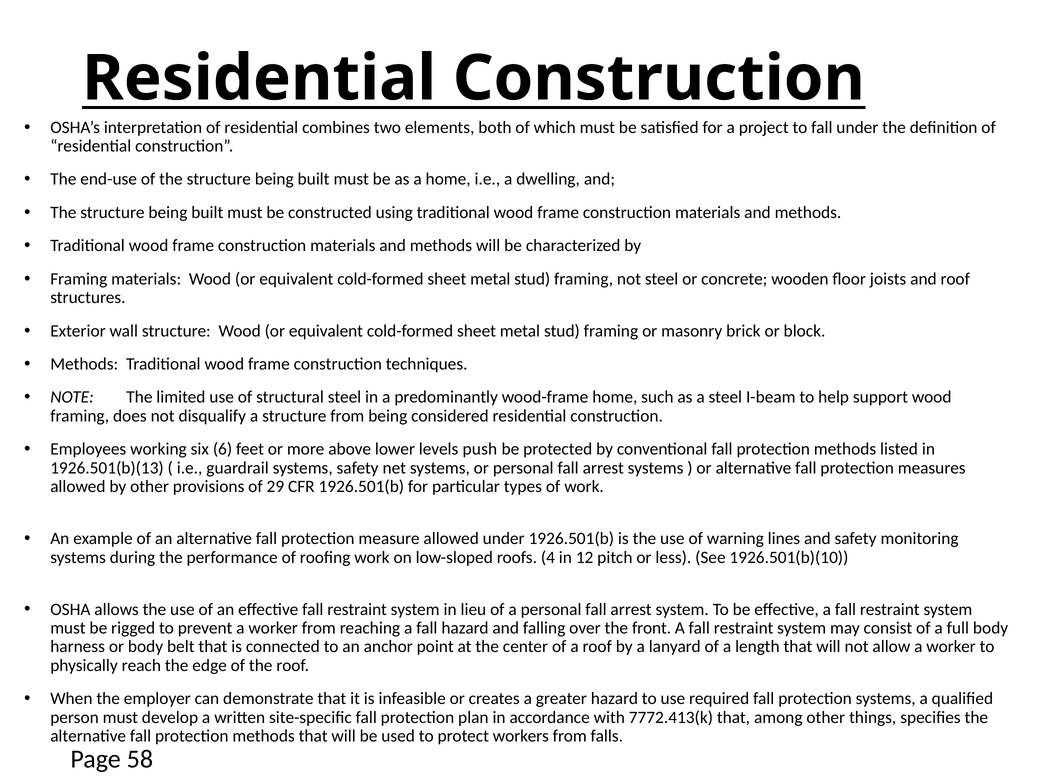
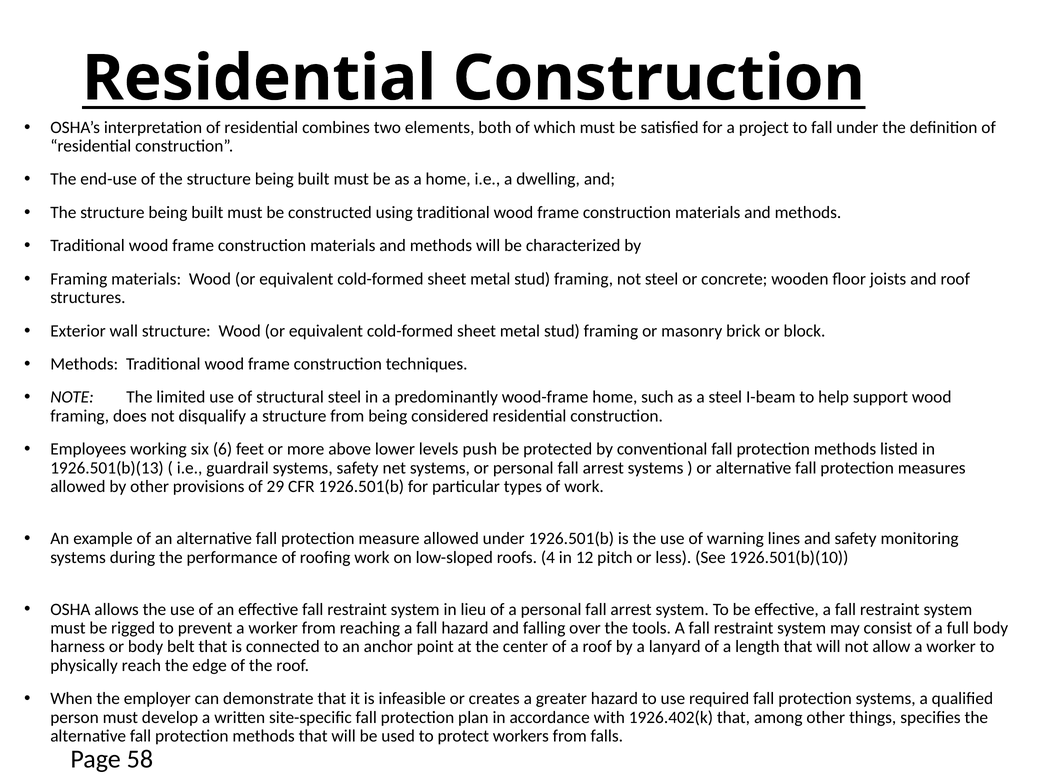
front: front -> tools (652, 628)
7772.413(k: 7772.413(k -> 1926.402(k (671, 718)
